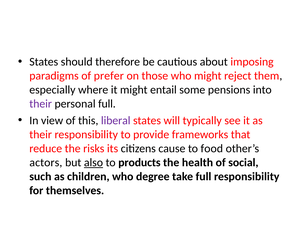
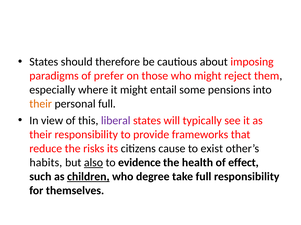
their colour: purple -> orange (41, 104)
food: food -> exist (212, 149)
actors: actors -> habits (46, 163)
products: products -> evidence (139, 163)
social: social -> effect (243, 163)
children underline: none -> present (88, 177)
